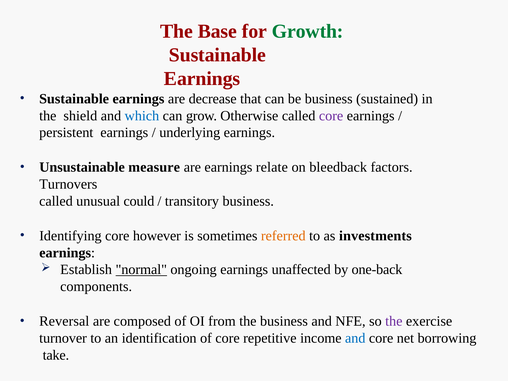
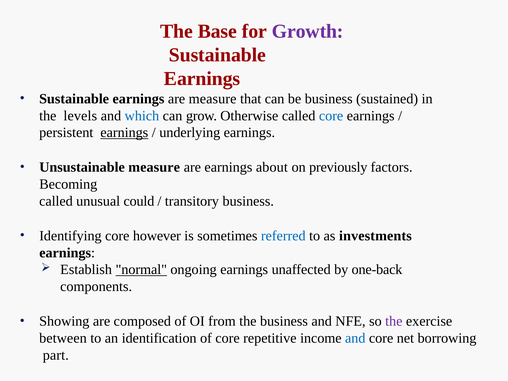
Growth colour: green -> purple (308, 31)
are decrease: decrease -> measure (213, 99)
shield: shield -> levels (80, 116)
core colour: purple -> blue (331, 116)
earnings underline: none -> present (124, 133)
relate: relate -> about (272, 167)
bleedback: bleedback -> previously (338, 167)
Turnovers: Turnovers -> Becoming (68, 184)
referred colour: orange -> blue (283, 236)
Reversal: Reversal -> Showing (64, 321)
turnover: turnover -> between (63, 338)
take: take -> part (56, 355)
